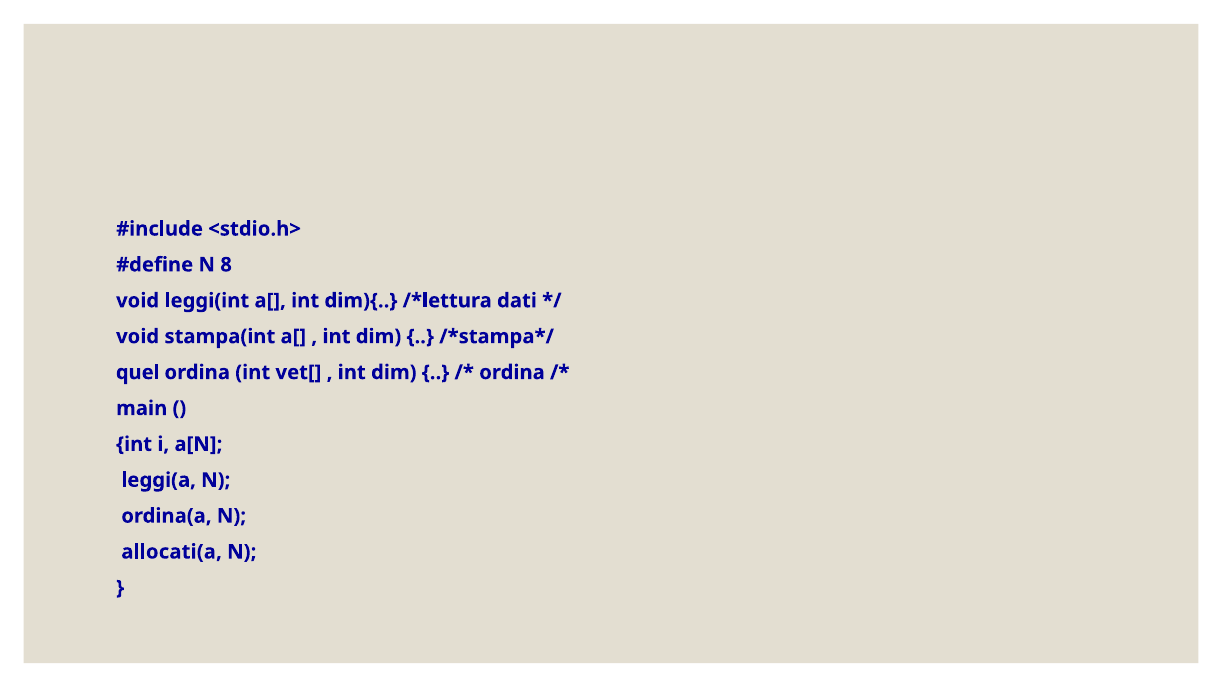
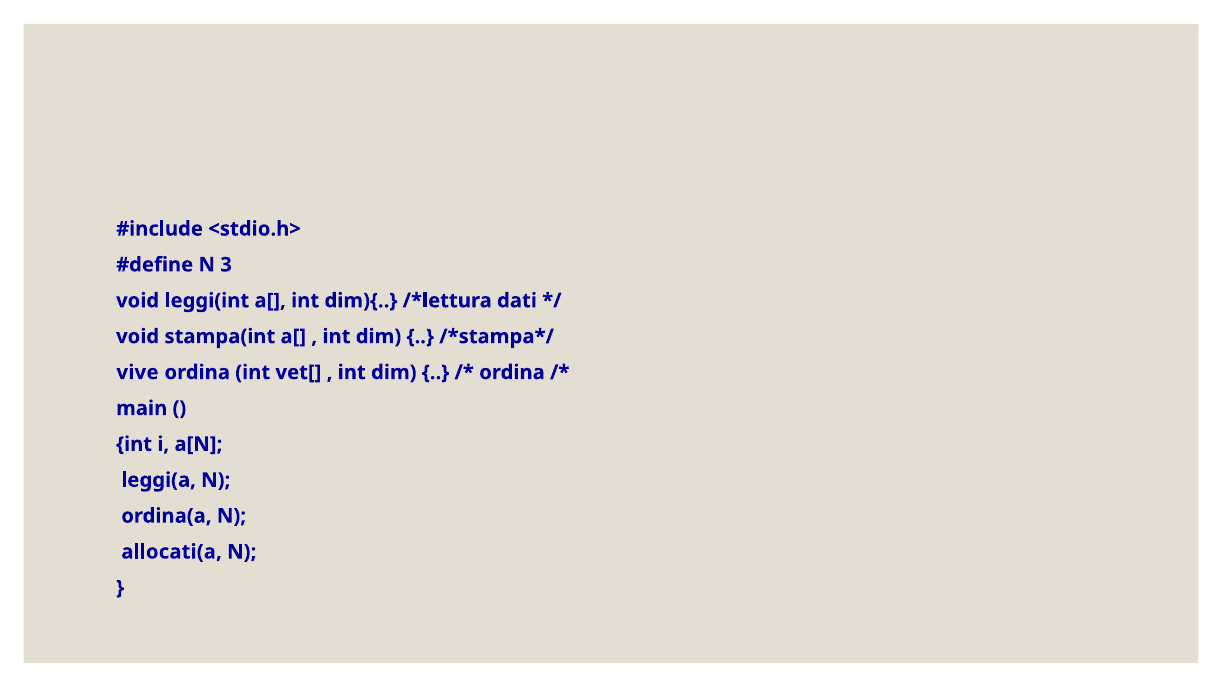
8: 8 -> 3 (226, 265)
quel: quel -> vive (137, 373)
